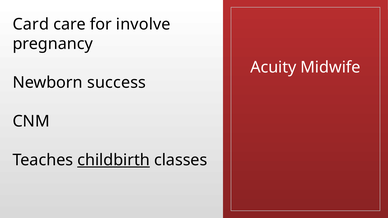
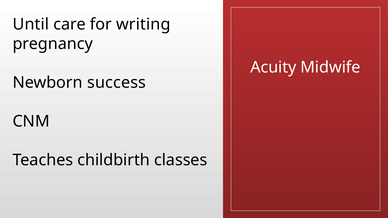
Card: Card -> Until (31, 24)
involve: involve -> writing (143, 24)
childbirth underline: present -> none (114, 160)
